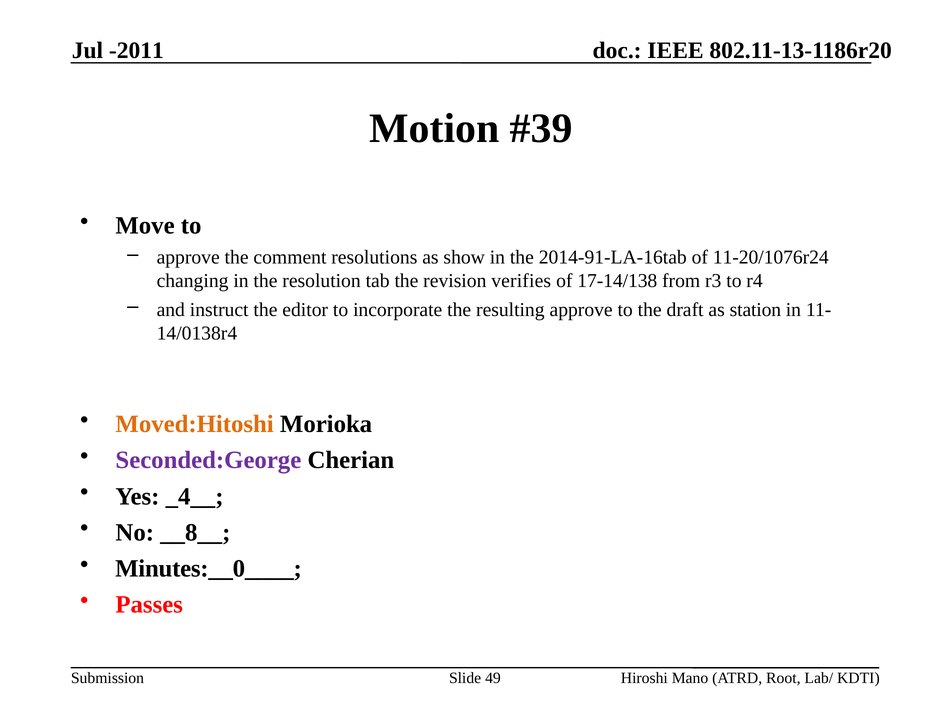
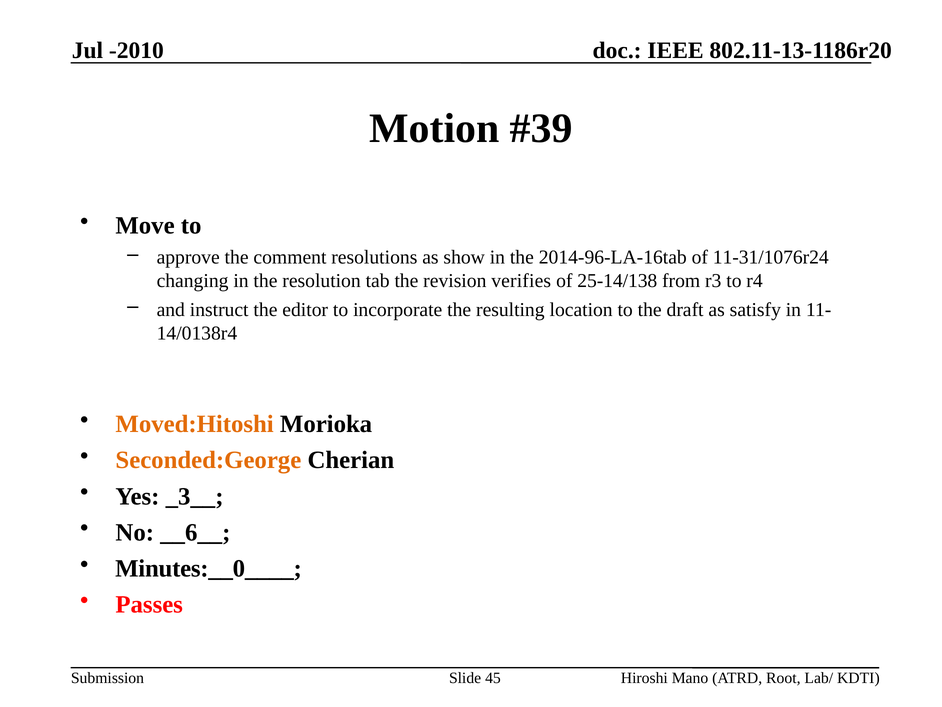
-2011: -2011 -> -2010 (136, 50)
2014-91-LA-16tab: 2014-91-LA-16tab -> 2014-96-LA-16tab (613, 257)
11-20/1076r24: 11-20/1076r24 -> 11-31/1076r24 (771, 257)
17-14/138: 17-14/138 -> 25-14/138 (617, 281)
resulting approve: approve -> location (581, 309)
station: station -> satisfy (755, 309)
Seconded:George colour: purple -> orange (208, 460)
_4__: _4__ -> _3__ (195, 496)
__8__: __8__ -> __6__ (195, 532)
49: 49 -> 45 (493, 678)
